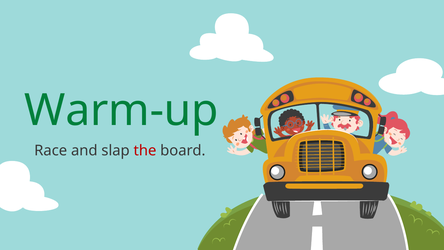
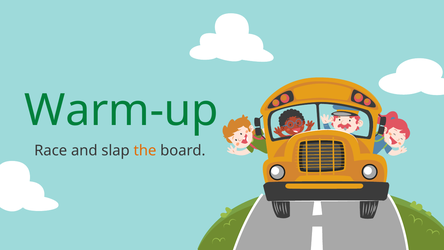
the colour: red -> orange (145, 151)
